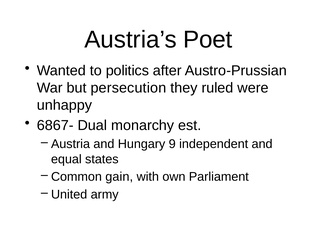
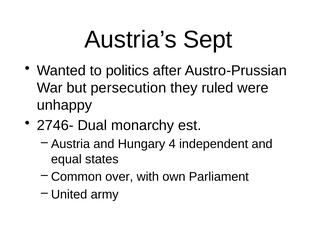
Poet: Poet -> Sept (208, 39)
6867-: 6867- -> 2746- (55, 125)
9: 9 -> 4 (172, 144)
gain: gain -> over (119, 176)
